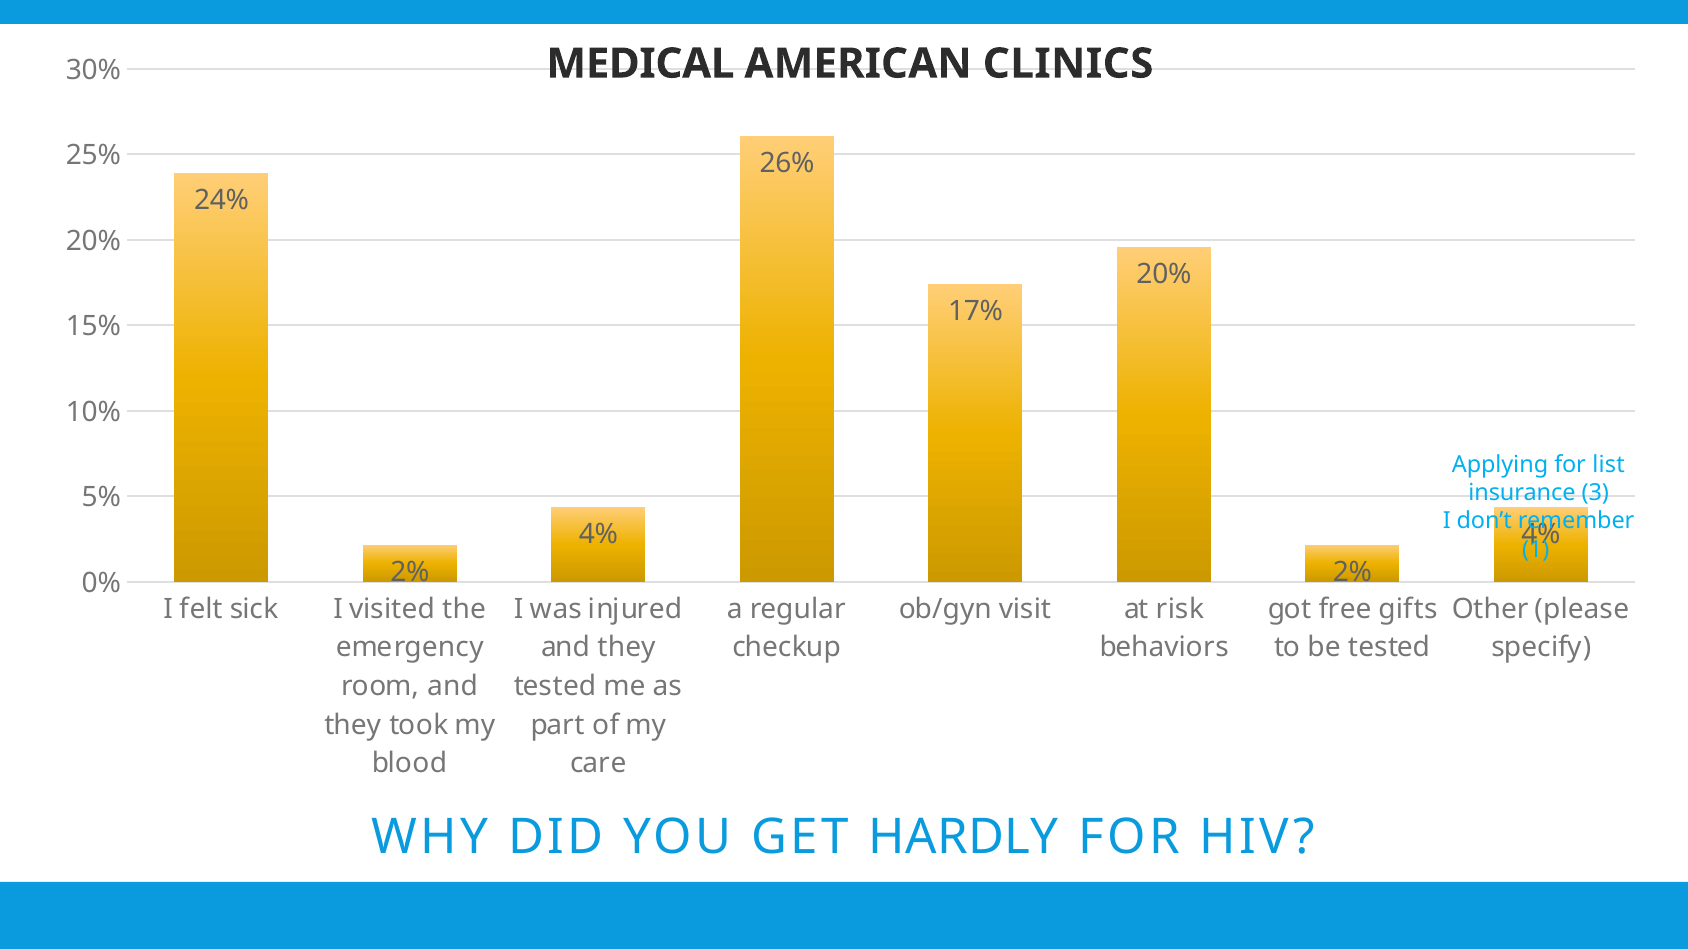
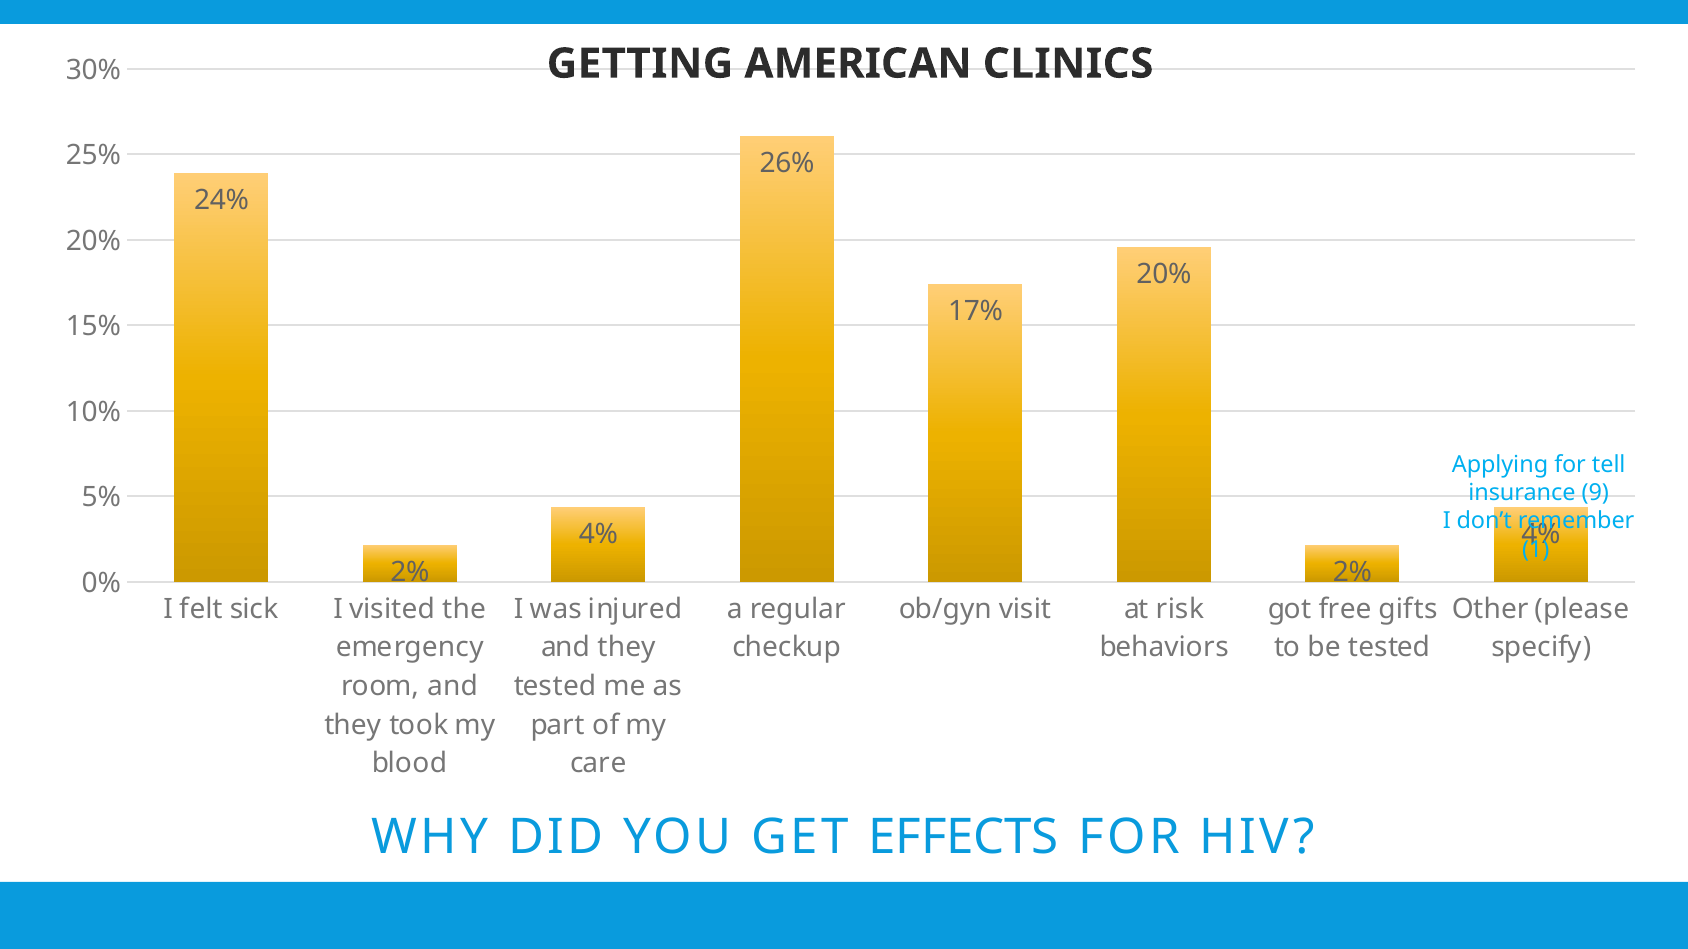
MEDICAL: MEDICAL -> GETTING (640, 64)
list: list -> tell (1609, 465)
3: 3 -> 9 (1595, 493)
HARDLY: HARDLY -> EFFECTS (964, 838)
